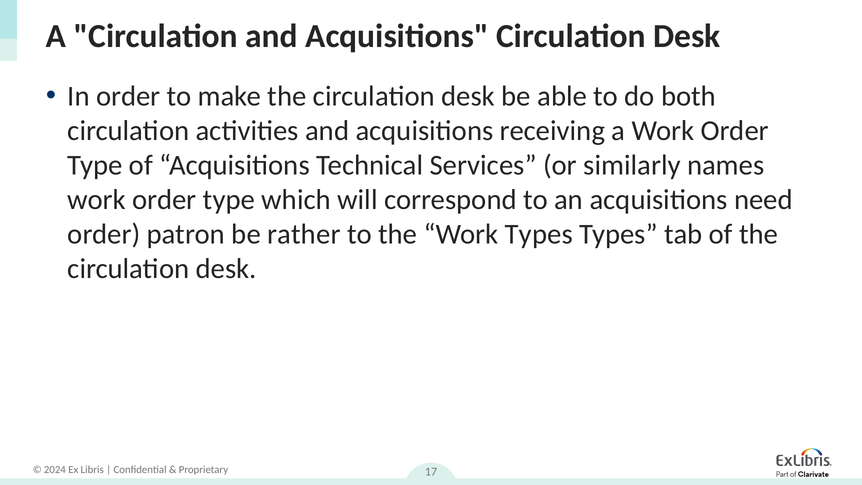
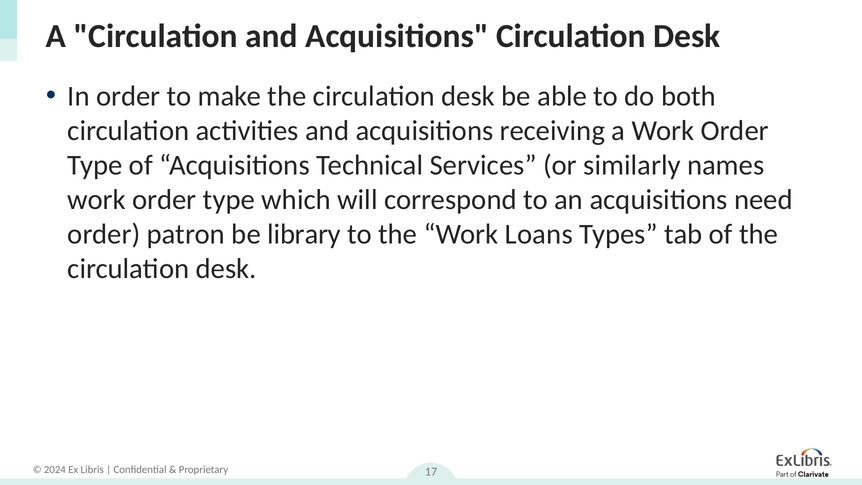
rather: rather -> library (304, 234)
Work Types: Types -> Loans (539, 234)
